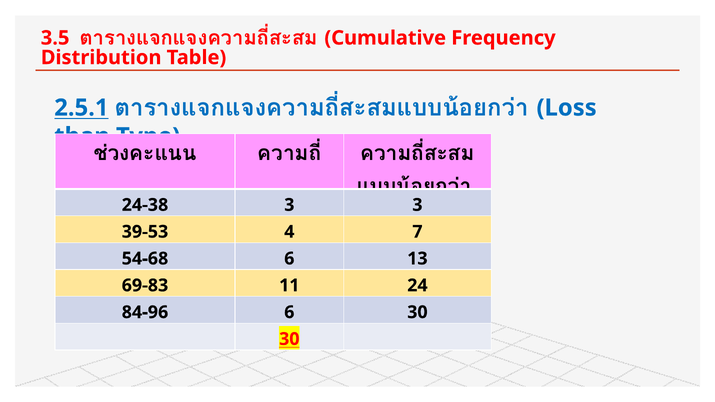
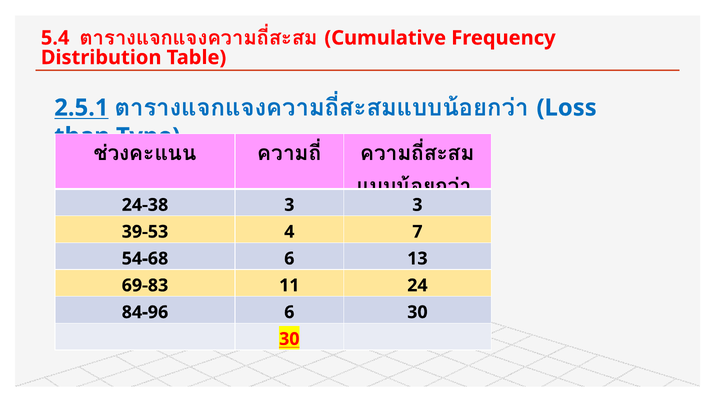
3.5: 3.5 -> 5.4 (55, 38)
